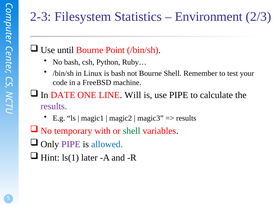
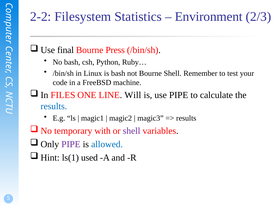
2-3: 2-3 -> 2-2 (41, 17)
until: until -> final (66, 50)
Point: Point -> Press (115, 50)
DATE: DATE -> FILES (63, 95)
results colour: purple -> blue (54, 106)
shell colour: green -> purple (132, 131)
later: later -> used (89, 158)
